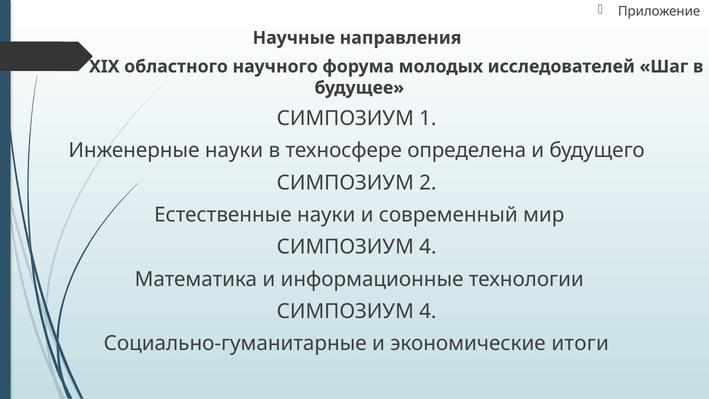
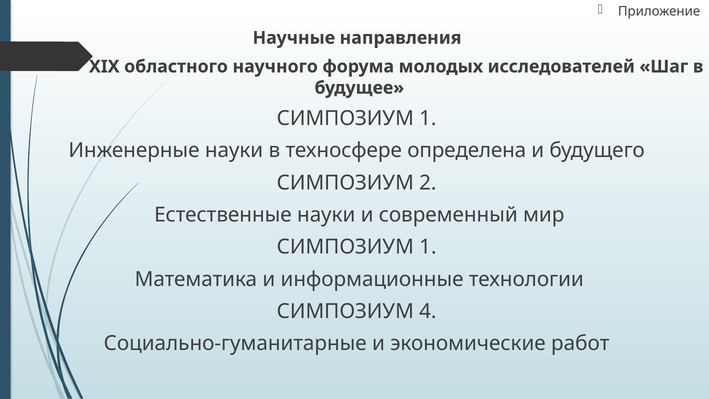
4: 4 -> 1 (428, 247)
итоги: итоги -> работ (580, 343)
